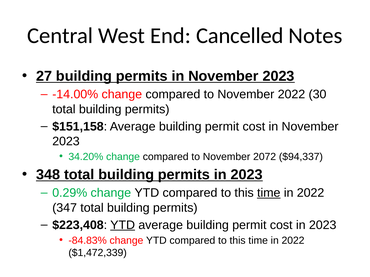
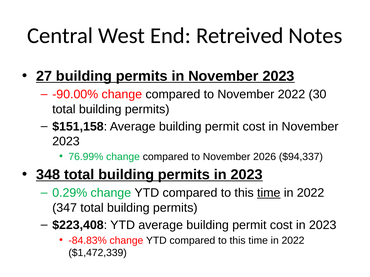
Cancelled: Cancelled -> Retreived (240, 36)
-14.00%: -14.00% -> -90.00% (75, 95)
34.20%: 34.20% -> 76.99% (86, 157)
2072: 2072 -> 2026 (265, 157)
YTD underline: present -> none (123, 225)
